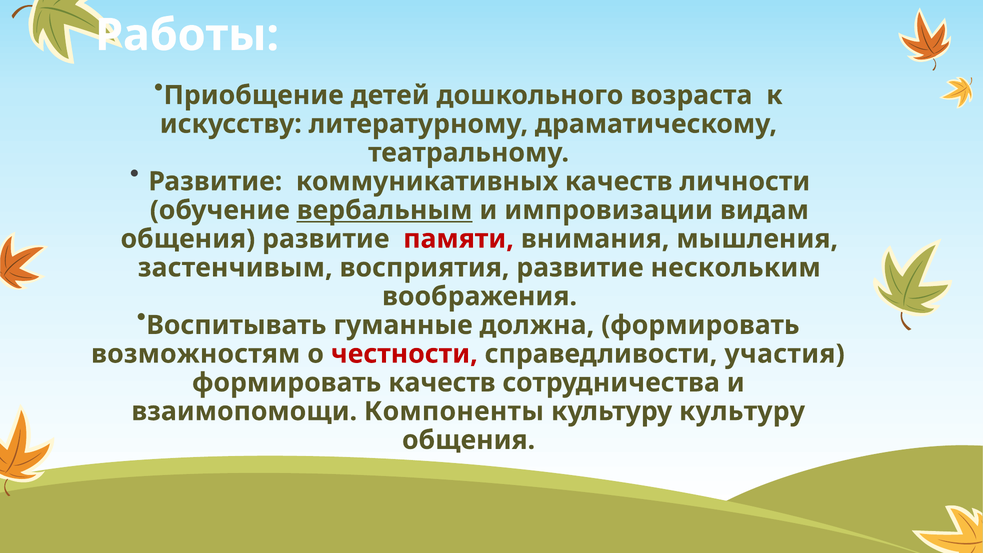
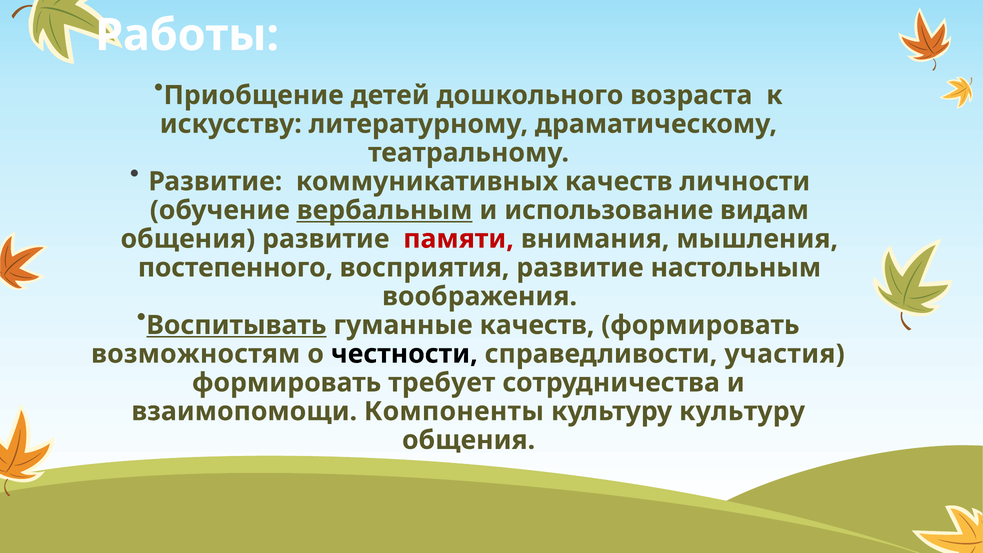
импровизации: импровизации -> использование (609, 210)
застенчивым: застенчивым -> постепенного (235, 268)
нескольким: нескольким -> настольным (736, 268)
Воспитывать underline: none -> present (236, 325)
гуманные должна: должна -> качеств (537, 325)
честности colour: red -> black (404, 354)
формировать качеств: качеств -> требует (442, 383)
